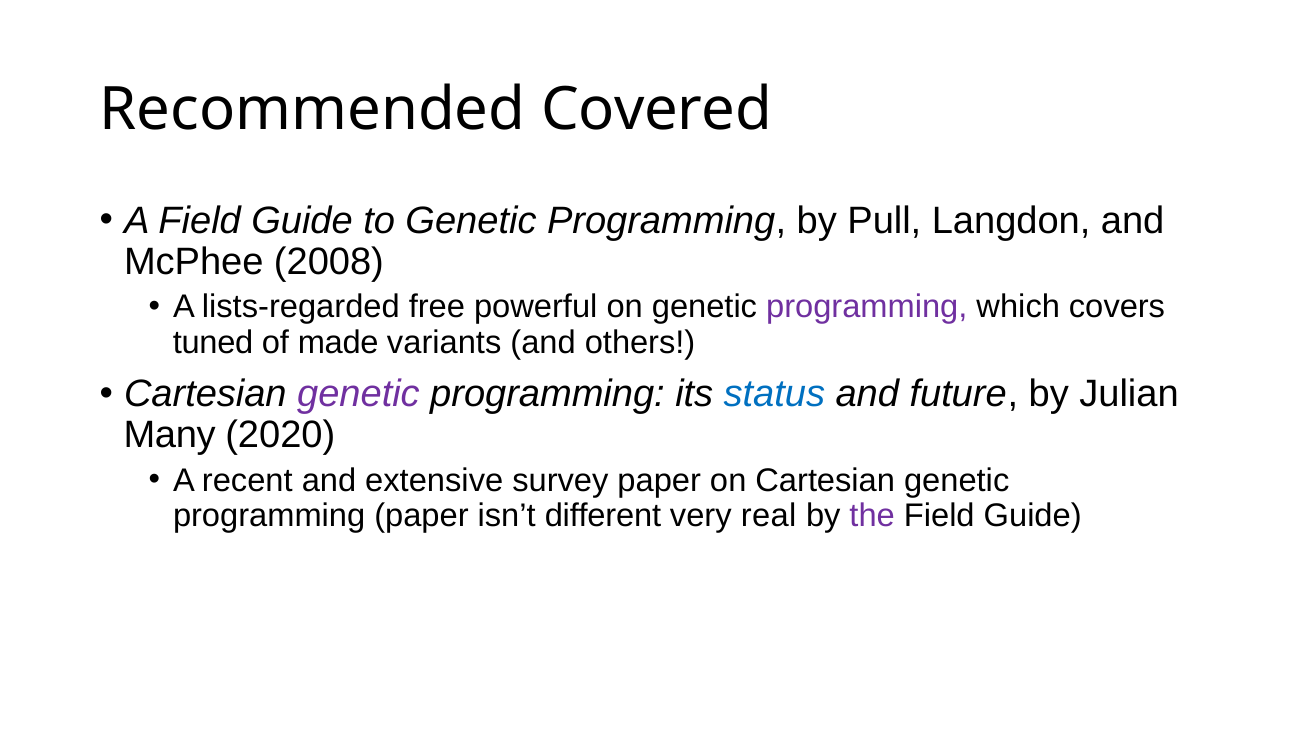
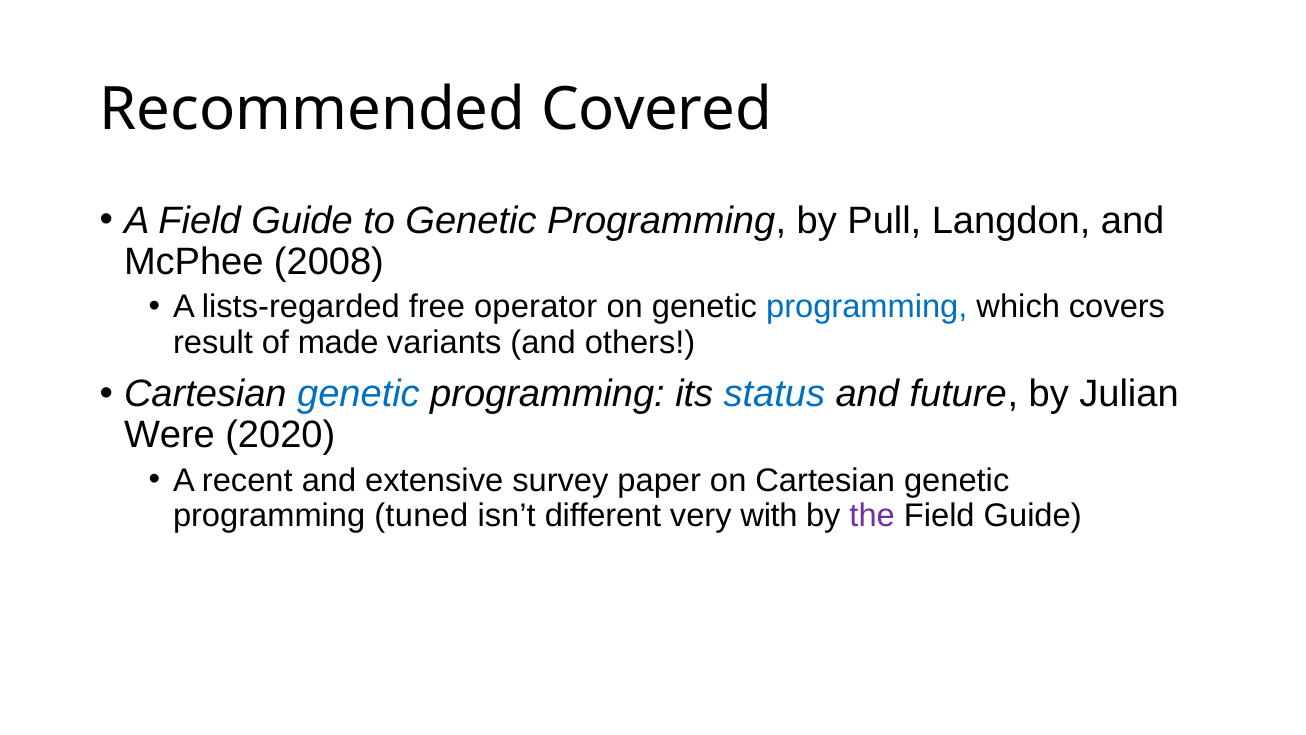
powerful: powerful -> operator (536, 307)
programming colour: purple -> blue (867, 307)
tuned: tuned -> result (213, 342)
genetic colour: purple -> blue (358, 394)
Many: Many -> Were (169, 435)
programming paper: paper -> tuned (421, 515)
real: real -> with (769, 515)
